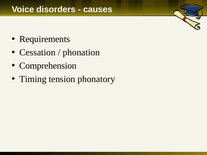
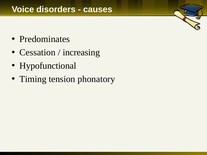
Requirements: Requirements -> Predominates (45, 39)
phonation: phonation -> increasing (81, 53)
Comprehension: Comprehension -> Hypofunctional (48, 66)
